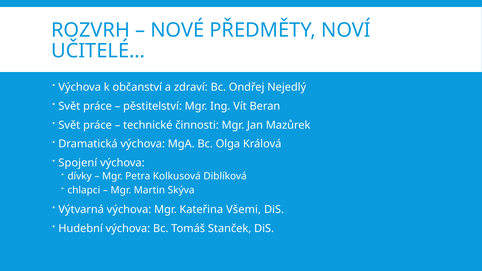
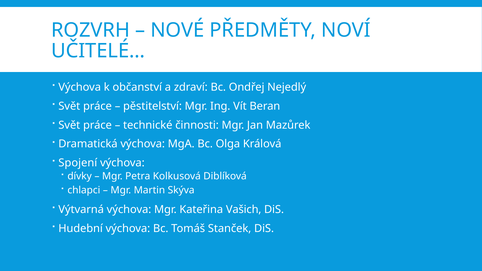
Všemi: Všemi -> Vašich (244, 210)
